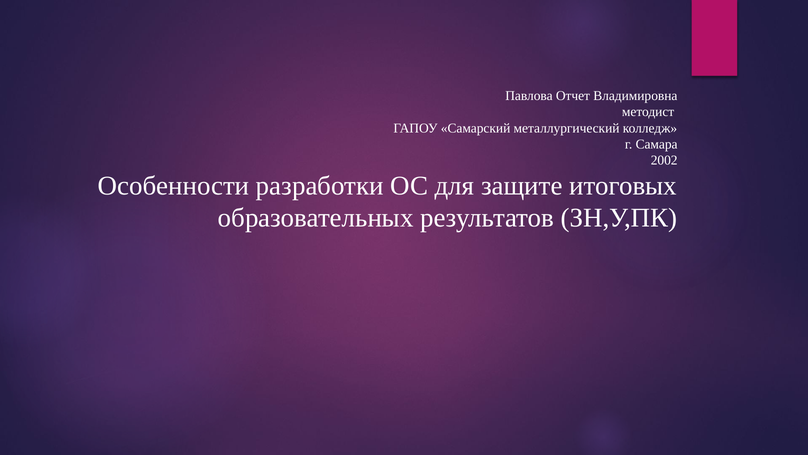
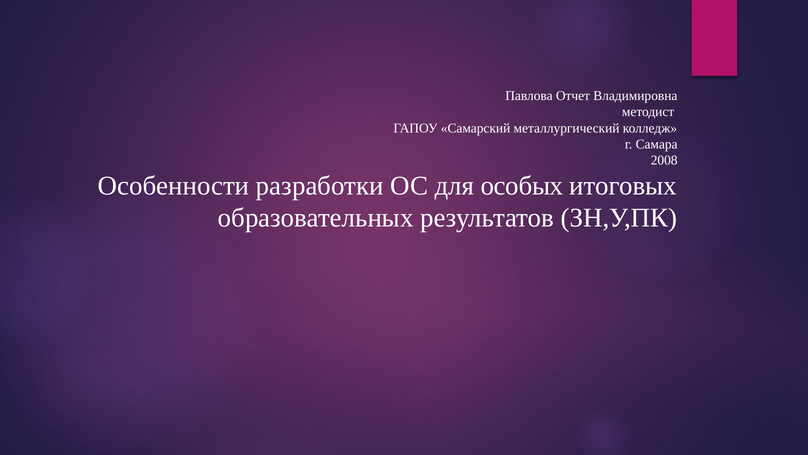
2002: 2002 -> 2008 (664, 160)
защите: защите -> особых (522, 186)
